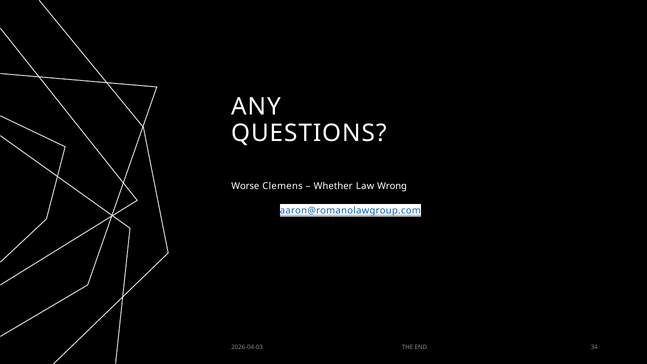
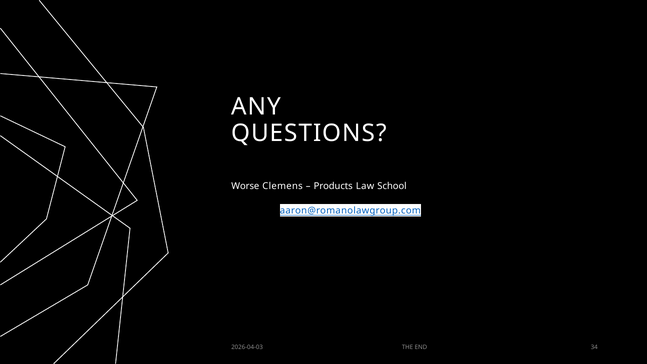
Whether: Whether -> Products (333, 186)
Wrong: Wrong -> School (392, 186)
